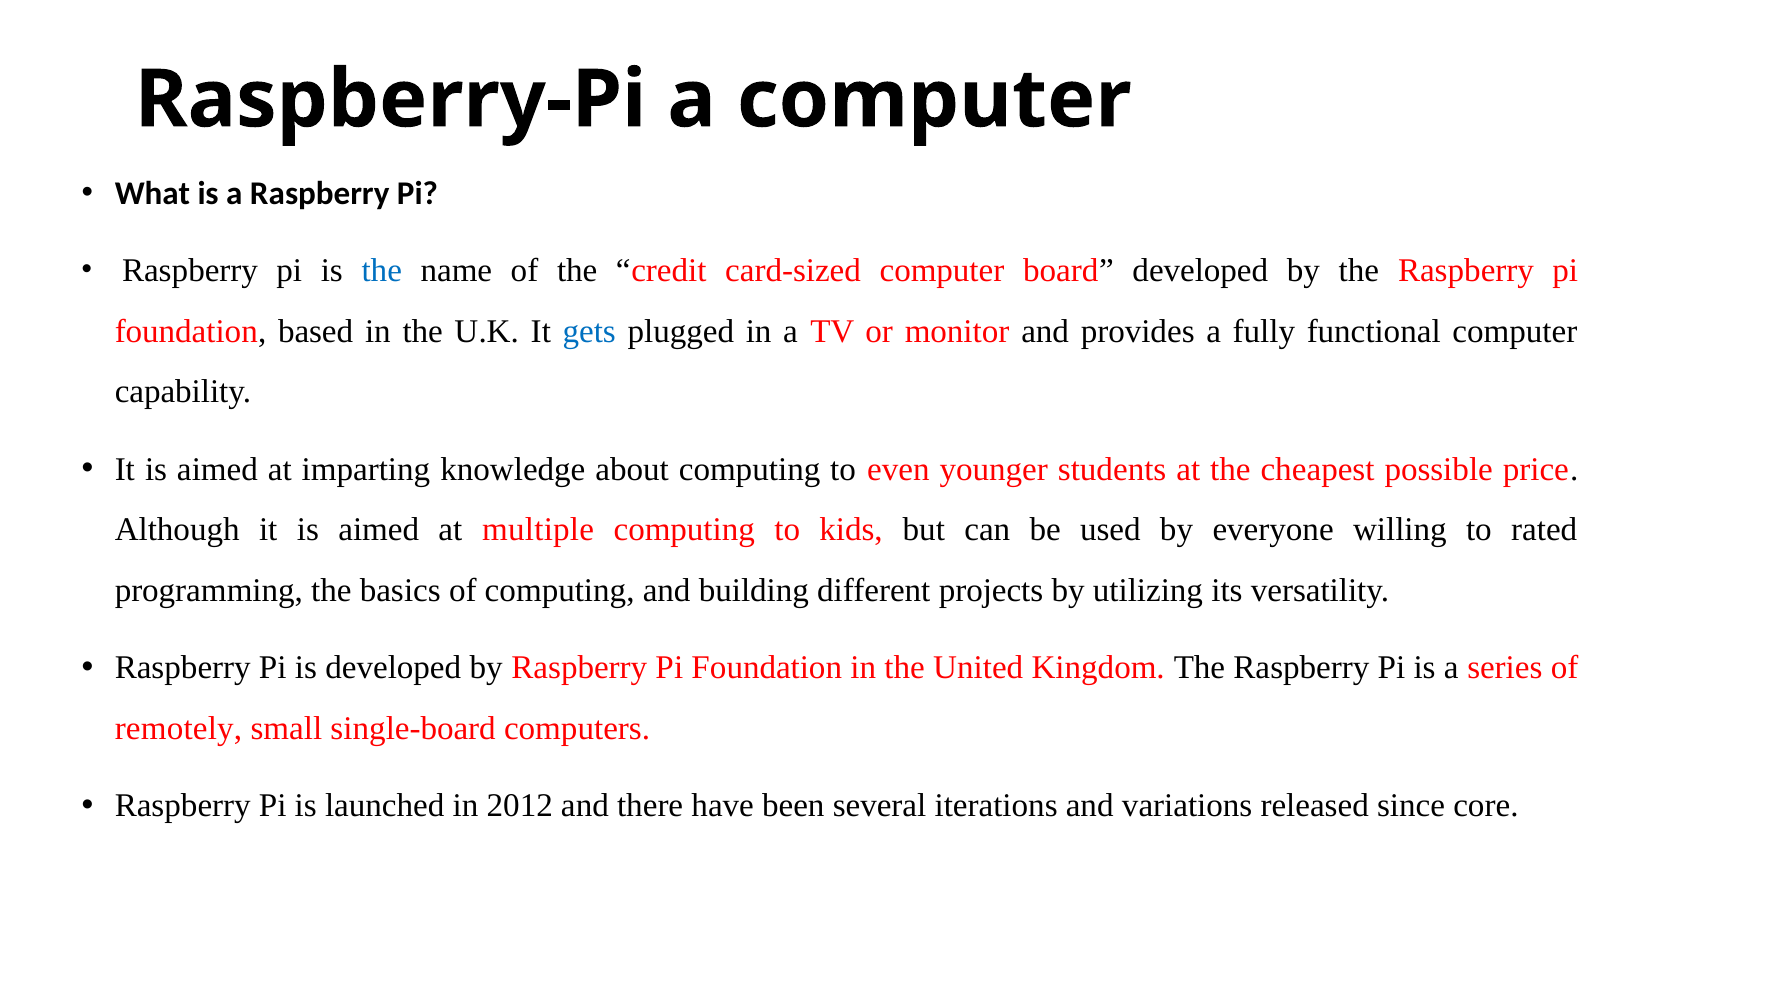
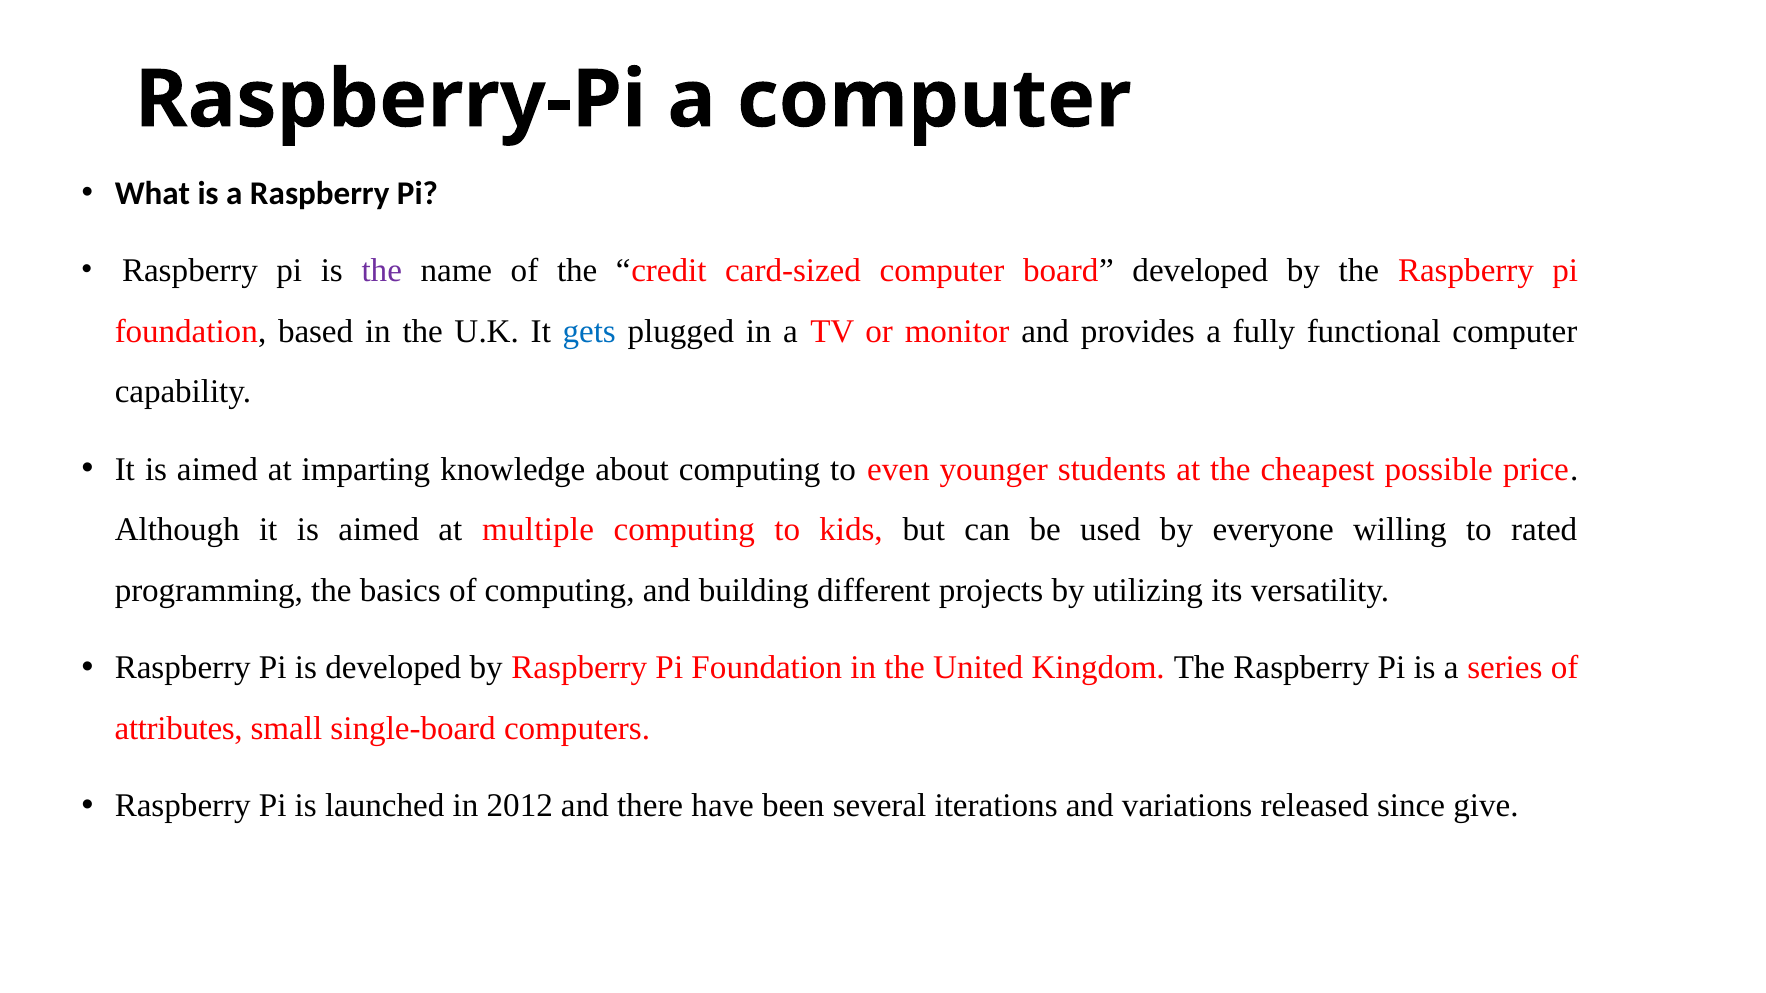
the colour: blue -> purple (382, 271)
remotely: remotely -> attributes (179, 729)
core: core -> give (1486, 806)
